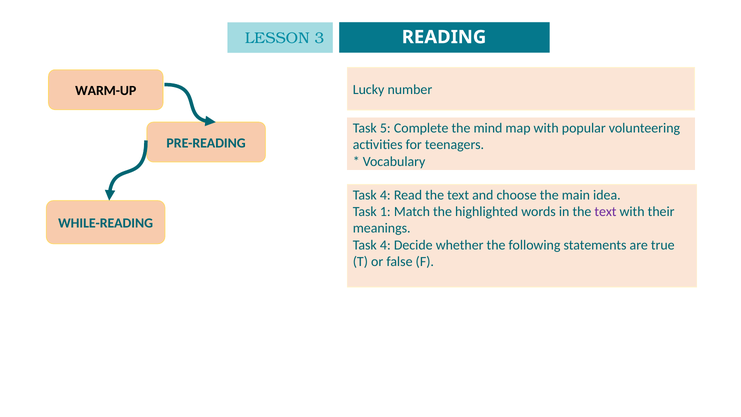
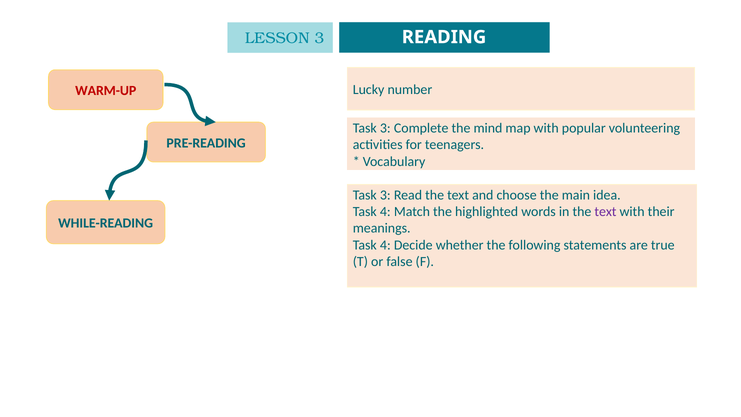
WARM-UP colour: black -> red (106, 91)
5: 5 -> 3 (385, 128)
4: 4 -> 3 (385, 195)
1: 1 -> 4 (385, 212)
